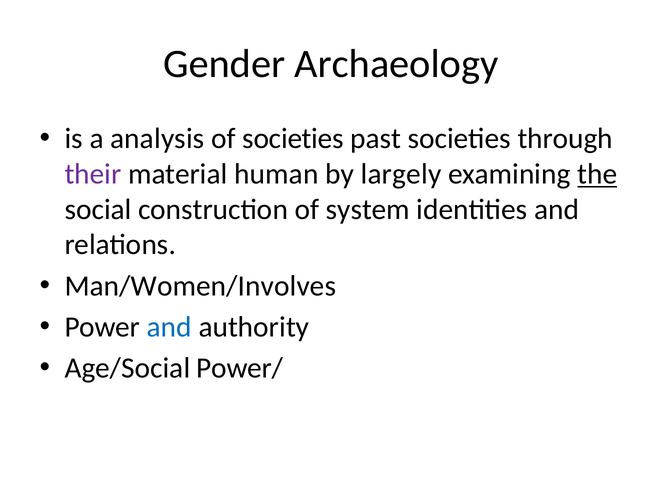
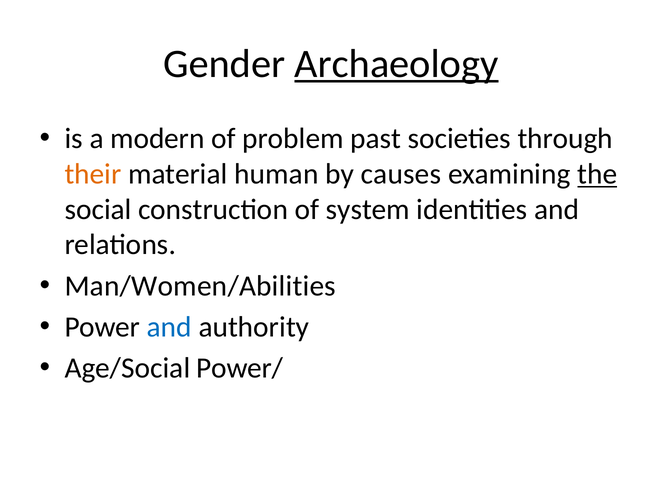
Archaeology underline: none -> present (396, 64)
analysis: analysis -> modern (157, 139)
of societies: societies -> problem (293, 139)
their colour: purple -> orange (93, 174)
largely: largely -> causes (401, 174)
Man/Women/Involves: Man/Women/Involves -> Man/Women/Abilities (200, 286)
